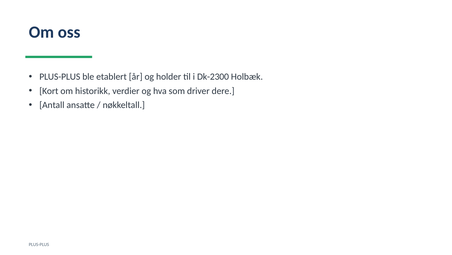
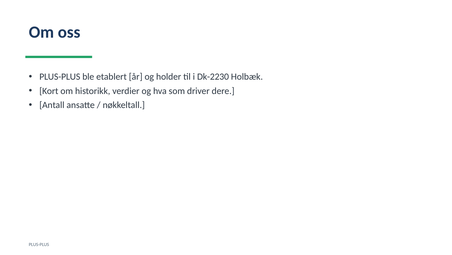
Dk-2300: Dk-2300 -> Dk-2230 (213, 77)
